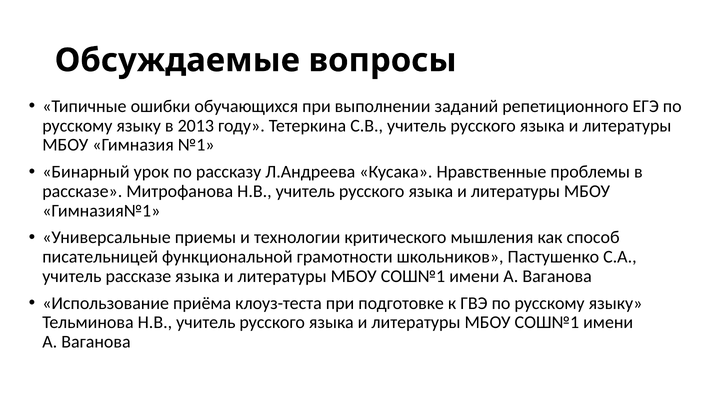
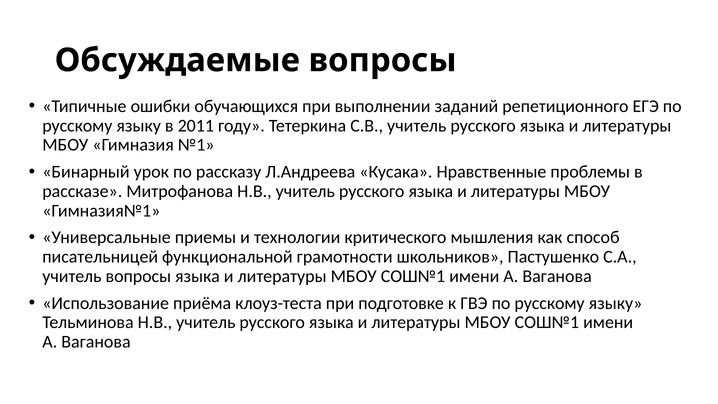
2013: 2013 -> 2011 (196, 126)
учитель рассказе: рассказе -> вопросы (138, 276)
